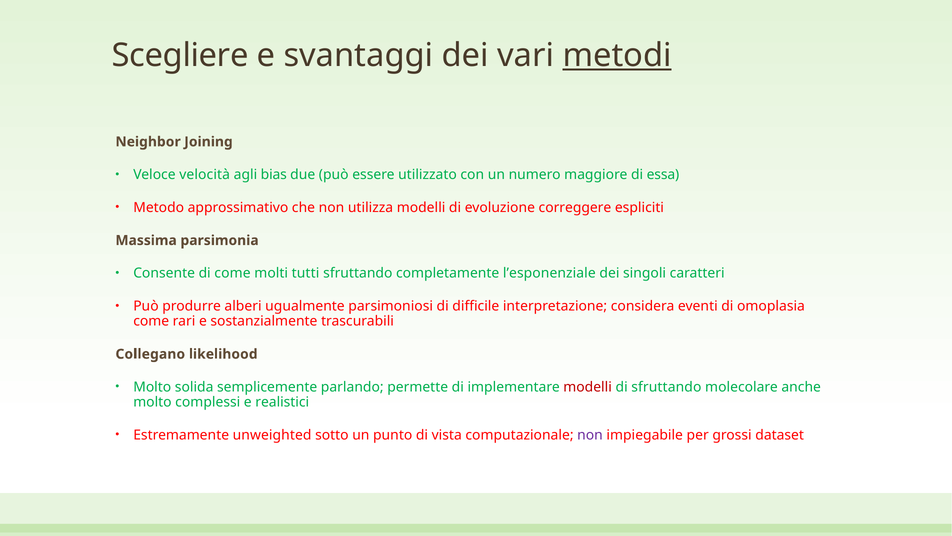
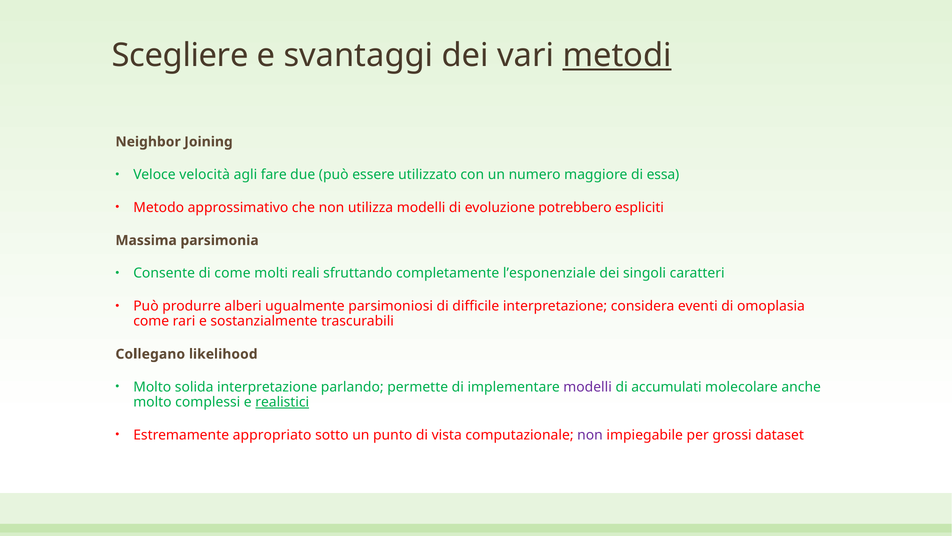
bias: bias -> fare (274, 175)
correggere: correggere -> potrebbero (575, 207)
tutti: tutti -> reali (306, 273)
solida semplicemente: semplicemente -> interpretazione (267, 387)
modelli colour: red -> purple (588, 387)
di sfruttando: sfruttando -> accumulati (666, 387)
realistici underline: none -> present (282, 402)
unweighted: unweighted -> appropriato (272, 435)
